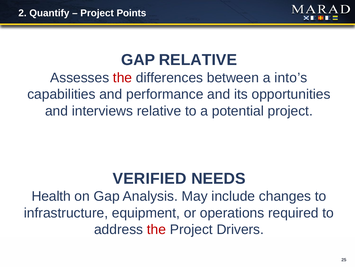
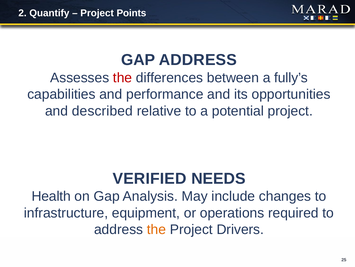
GAP RELATIVE: RELATIVE -> ADDRESS (198, 60)
into’s: into’s -> fully’s (291, 77)
interviews: interviews -> described (102, 111)
the colour: red -> orange (156, 229)
